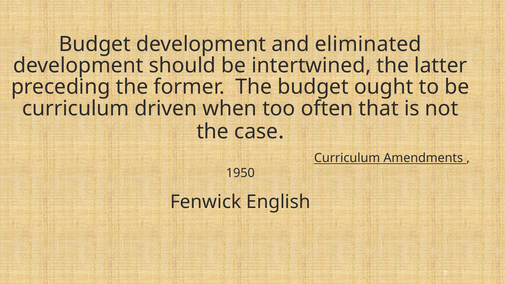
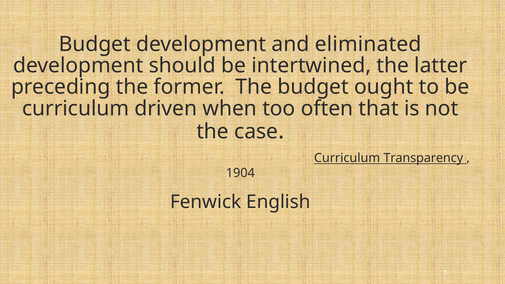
Amendments: Amendments -> Transparency (423, 158)
1950: 1950 -> 1904 (240, 173)
